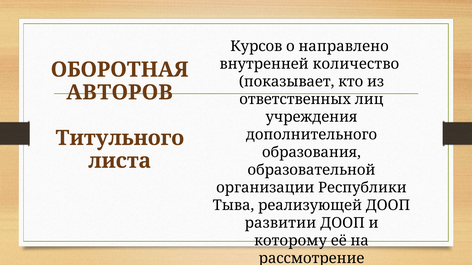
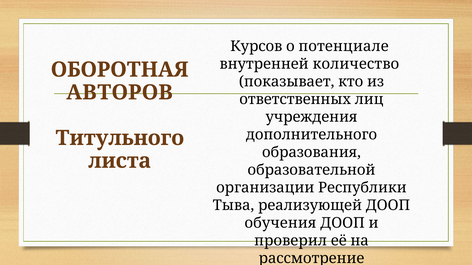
направлено: направлено -> потенциале (344, 47)
развитии: развитии -> обучения (280, 224)
которому: которому -> проверил (291, 241)
